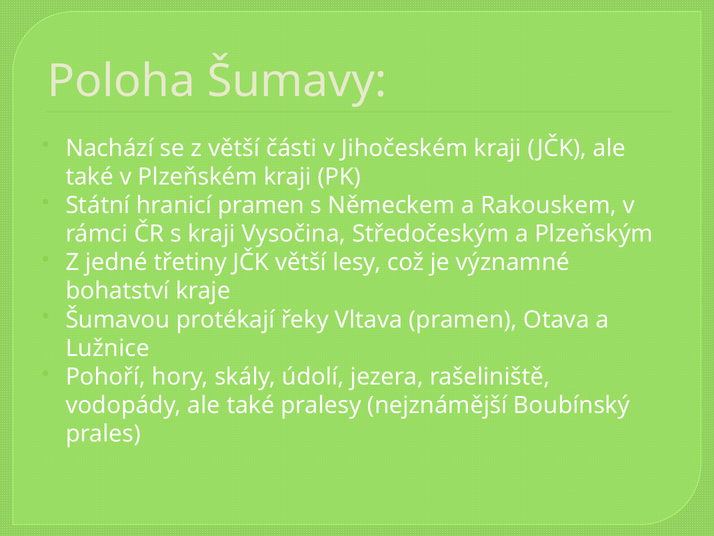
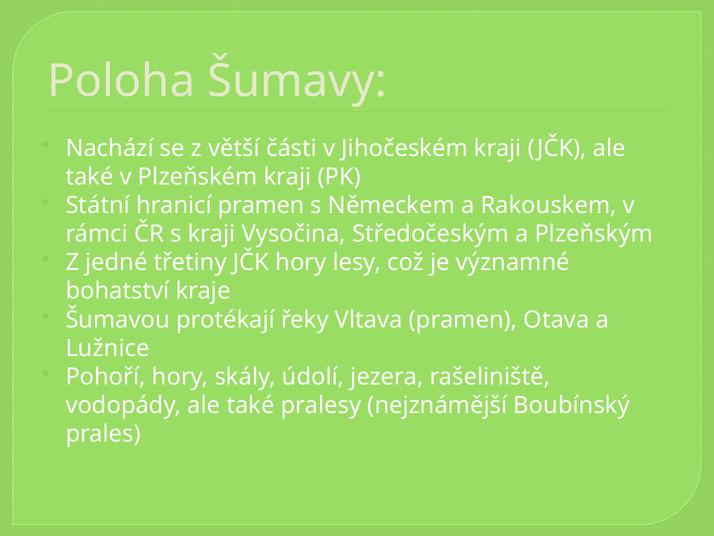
JČK větší: větší -> hory (301, 262)
